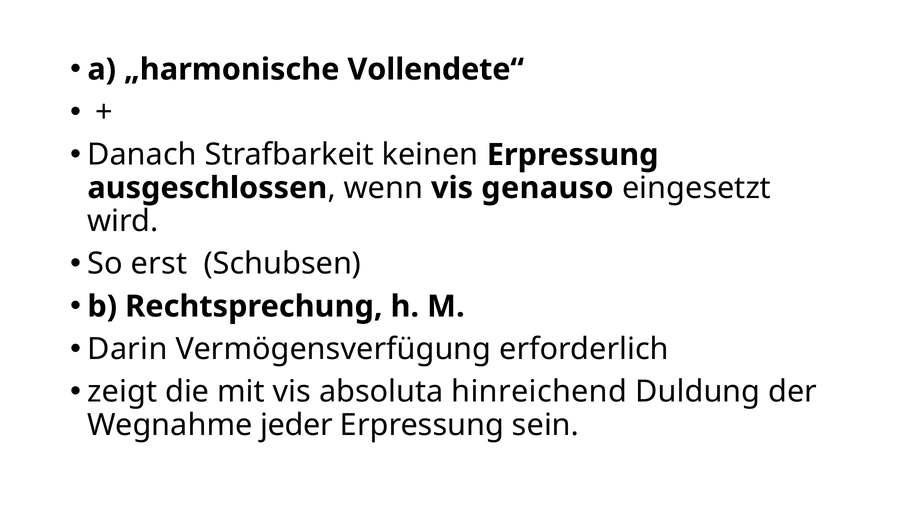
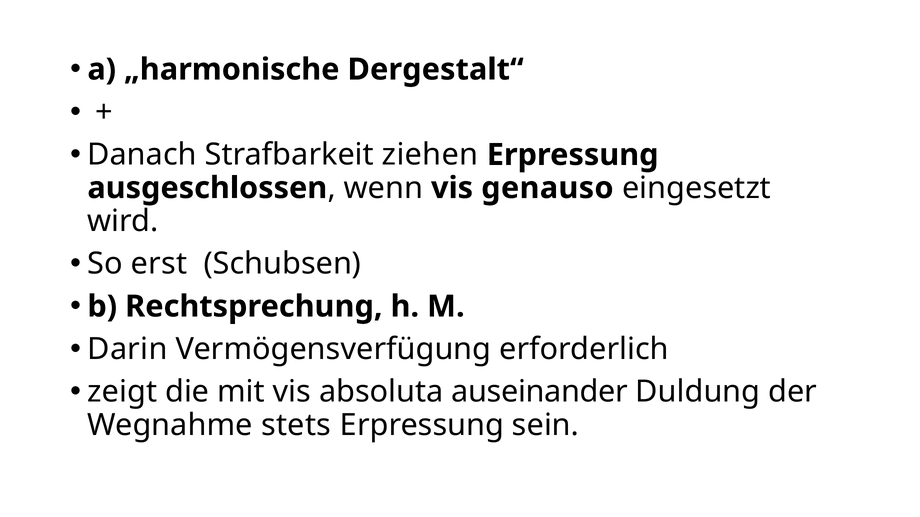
Vollendete“: Vollendete“ -> Dergestalt“ (436, 70)
keinen: keinen -> ziehen (430, 155)
hinreichend: hinreichend -> auseinander (540, 392)
jeder: jeder -> stets (296, 425)
